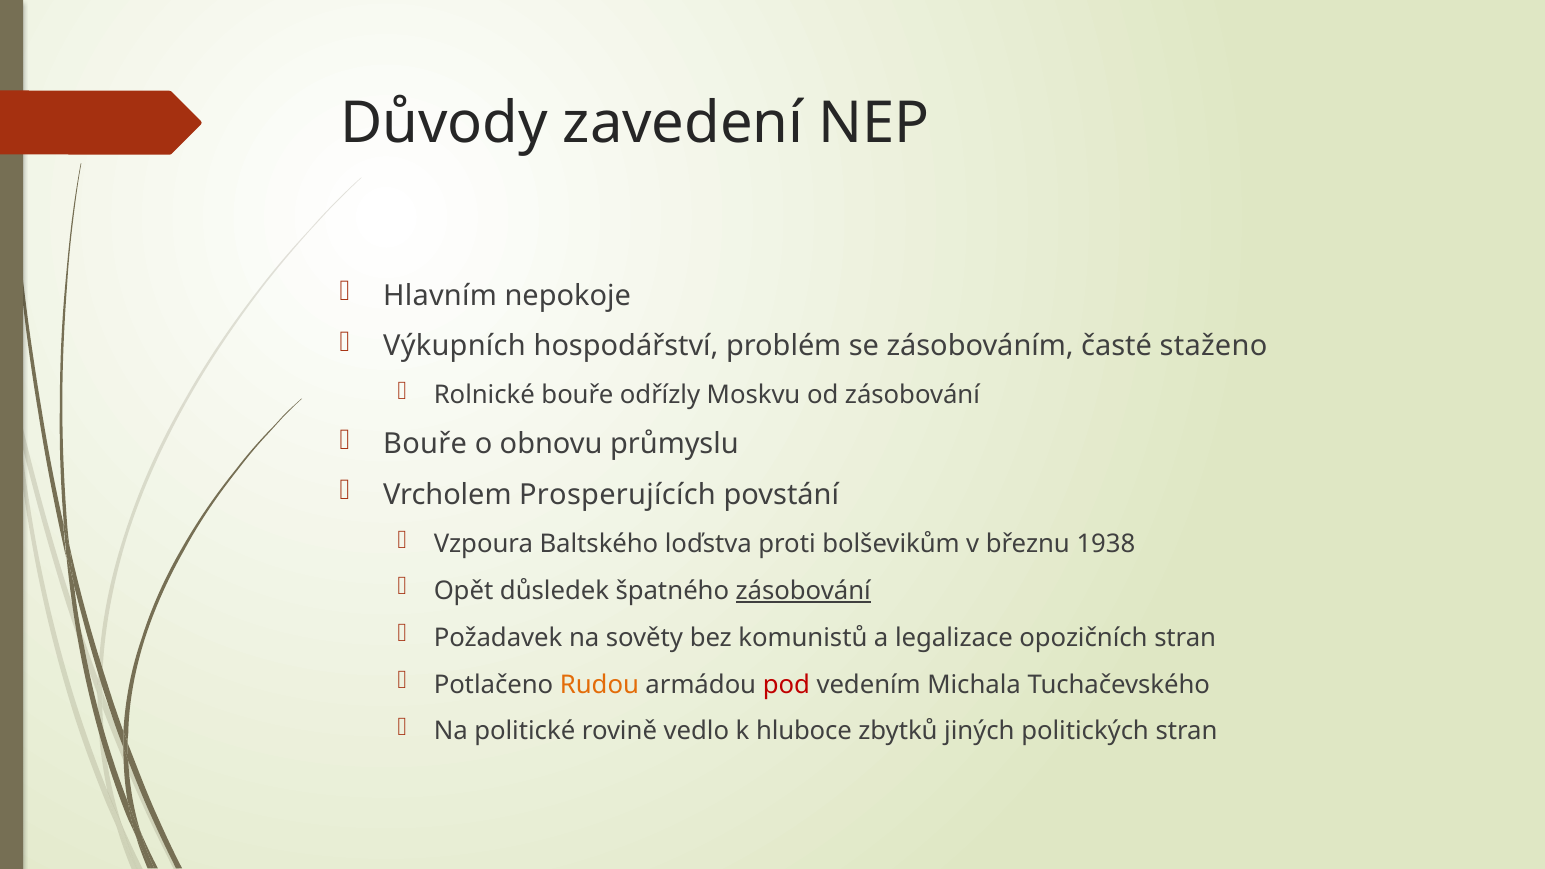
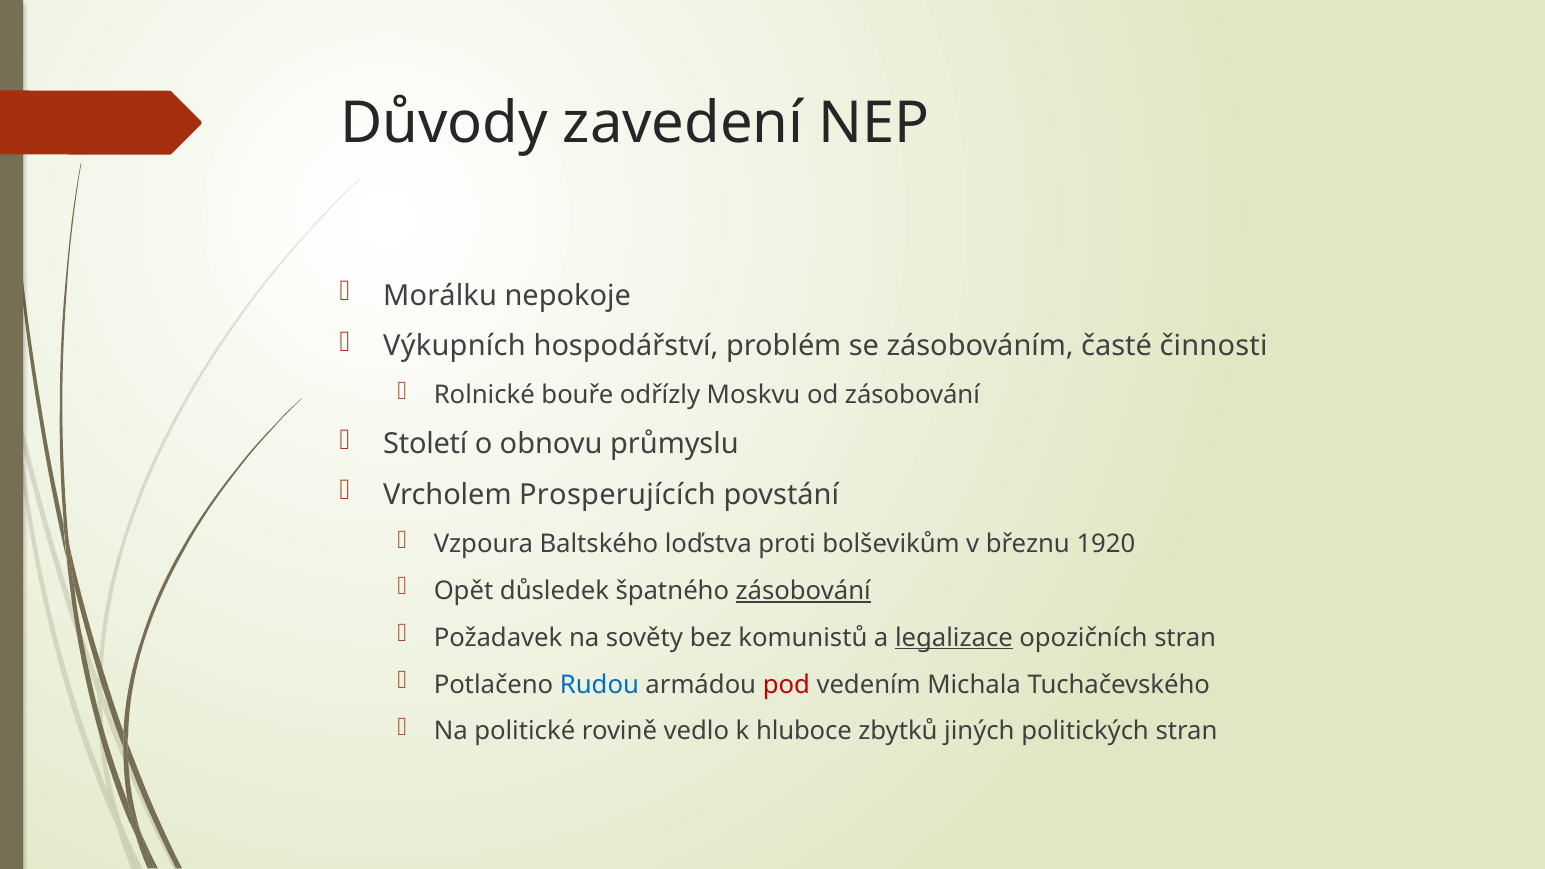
Hlavním: Hlavním -> Morálku (440, 296)
staženo: staženo -> činnosti (1214, 346)
Bouře: Bouře -> Století (425, 444)
1938: 1938 -> 1920 (1106, 544)
legalizace underline: none -> present (954, 638)
Rudou colour: orange -> blue (599, 685)
